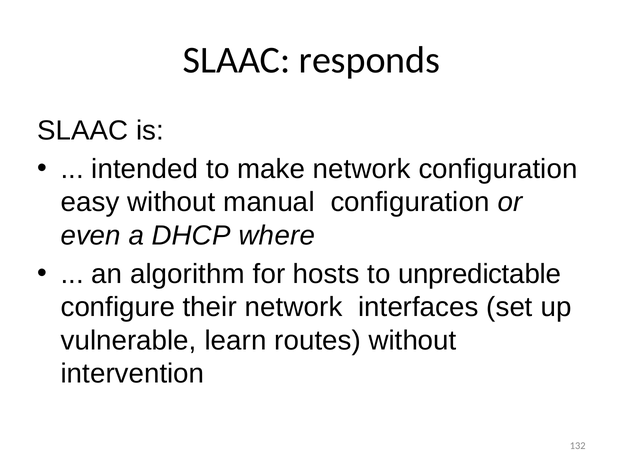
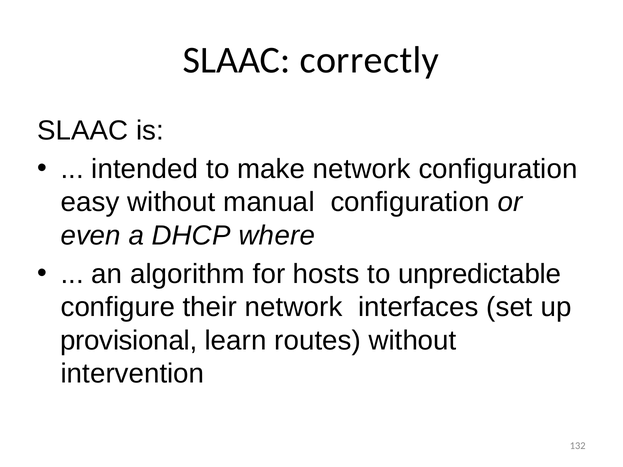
responds: responds -> correctly (369, 60)
vulnerable: vulnerable -> provisional (129, 341)
